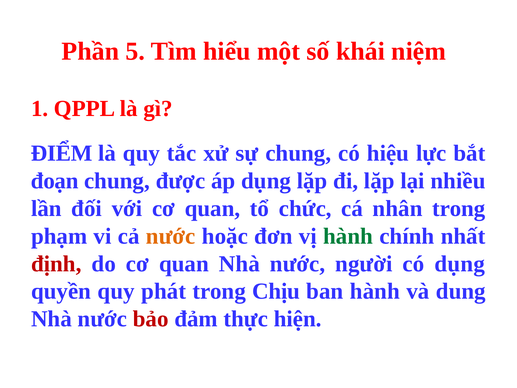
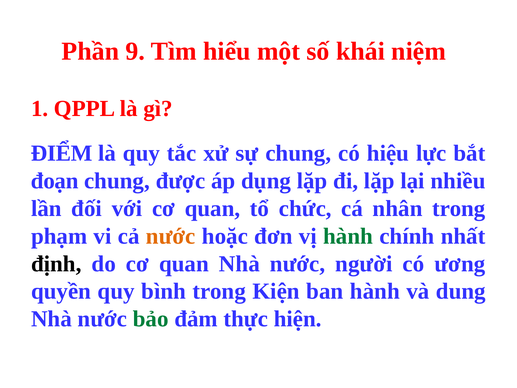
5: 5 -> 9 (135, 51)
định colour: red -> black (56, 264)
có dụng: dụng -> ương (460, 264)
phát: phát -> bình (164, 291)
Chịu: Chịu -> Kiện (276, 291)
bảo colour: red -> green (151, 319)
